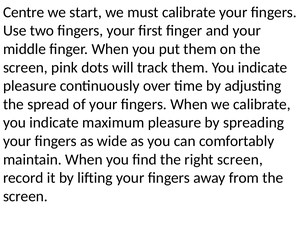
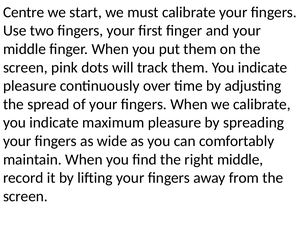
right screen: screen -> middle (240, 160)
